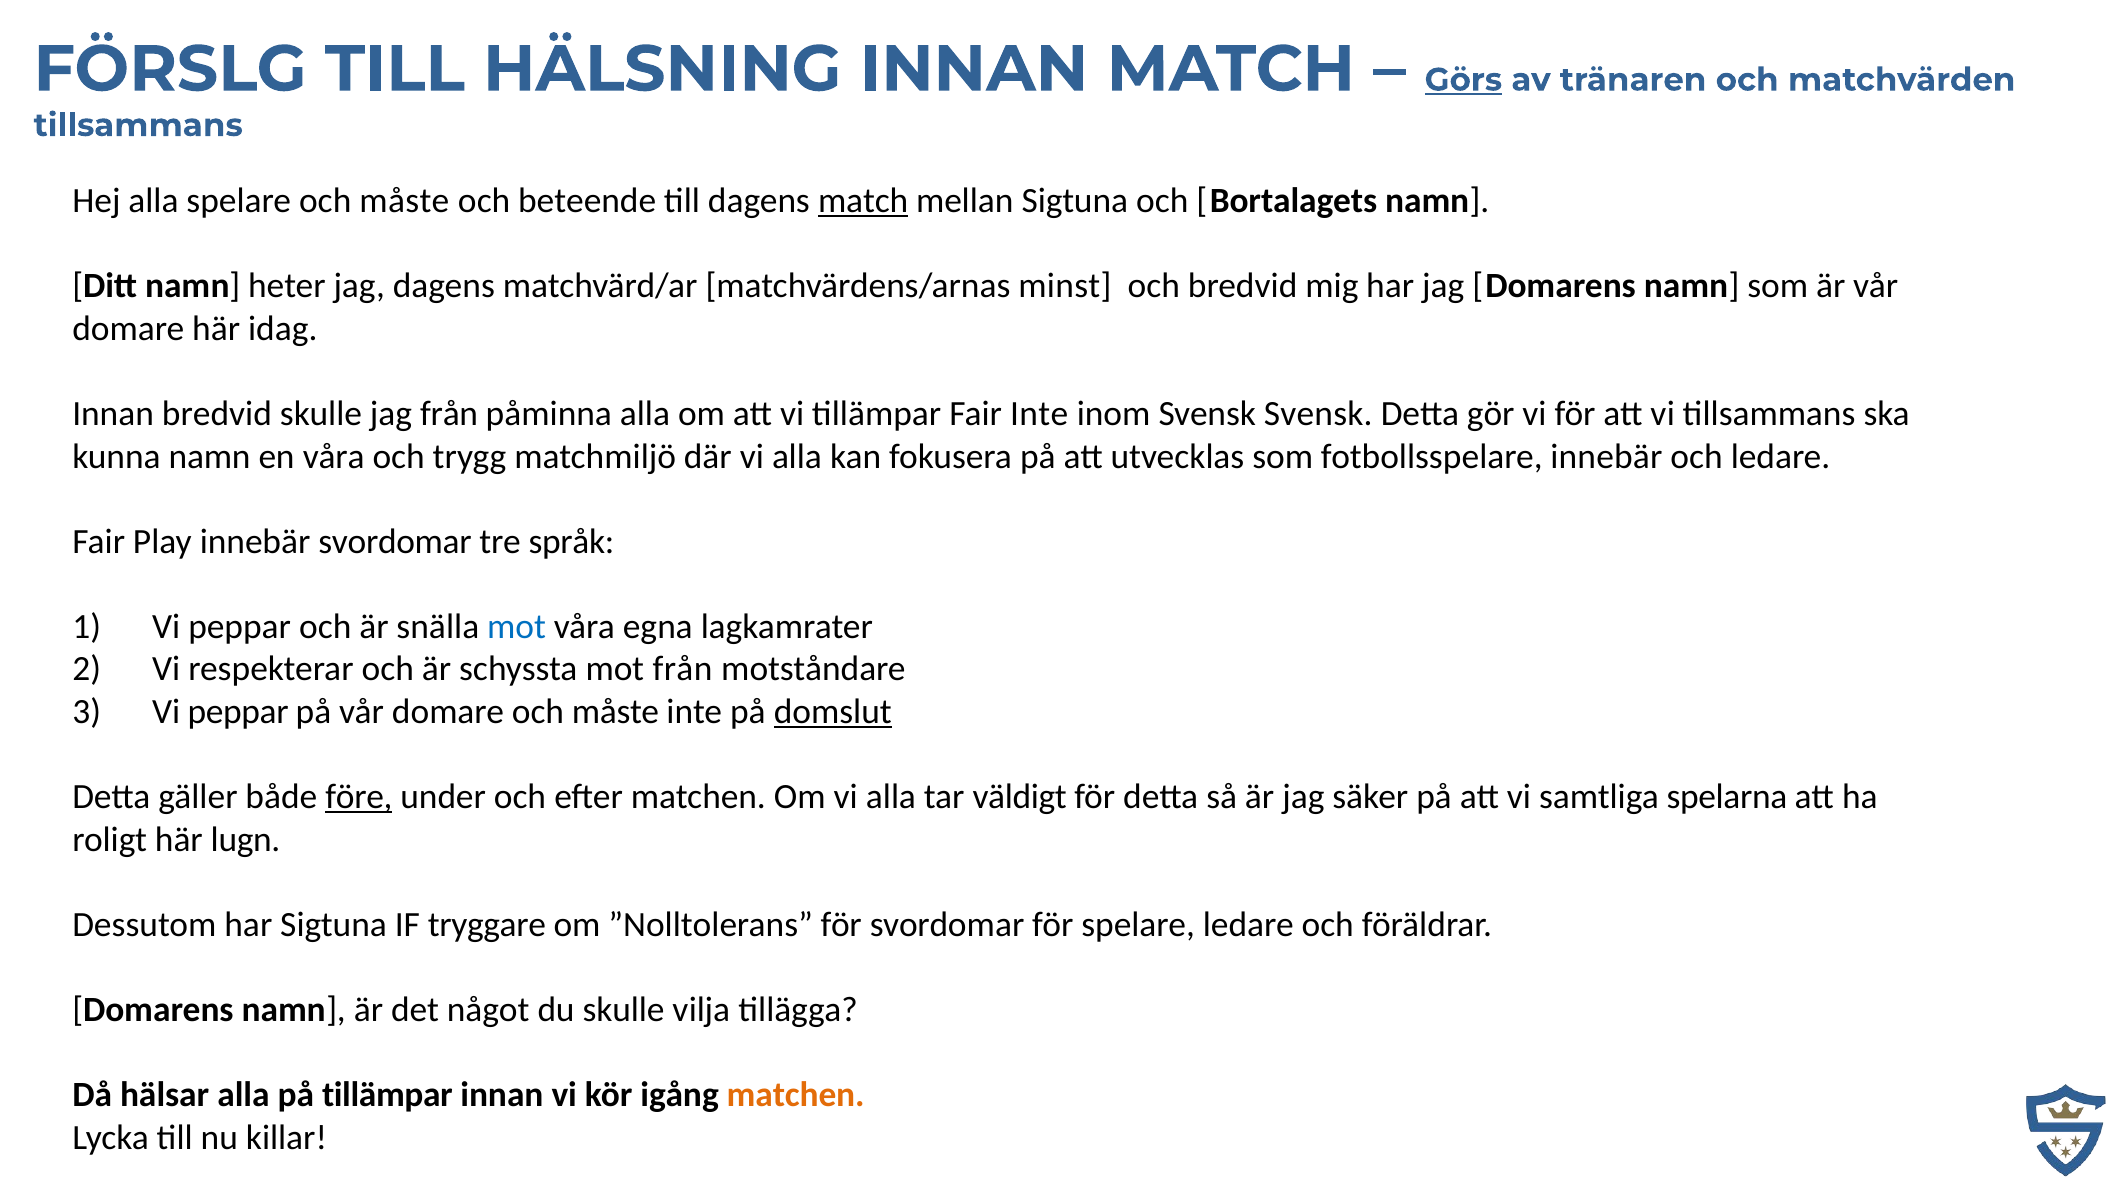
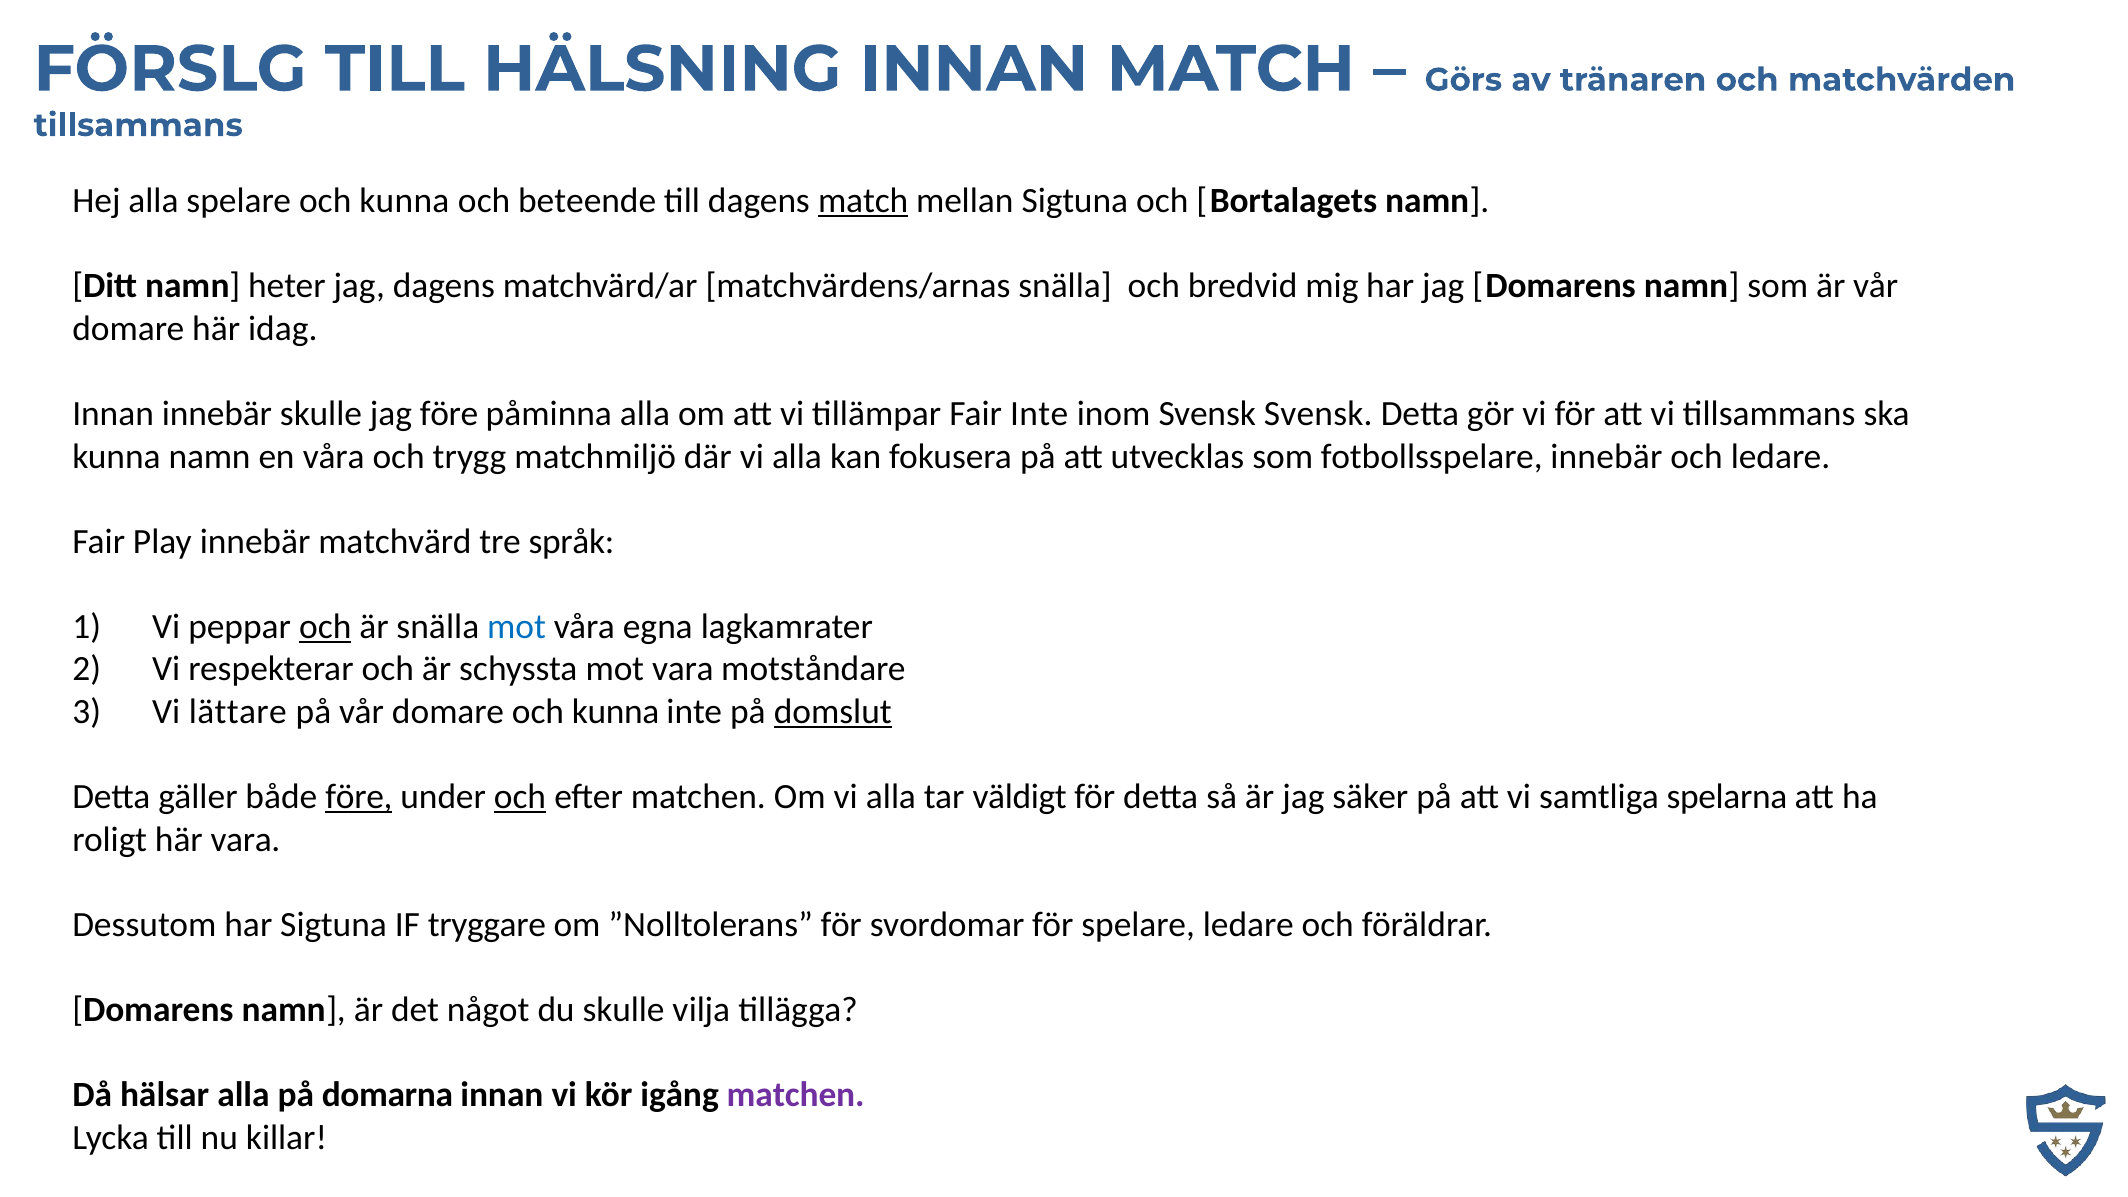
Görs underline: present -> none (1463, 80)
spelare och måste: måste -> kunna (404, 201)
matchvärdens/arnas minst: minst -> snälla (1065, 286)
Innan bredvid: bredvid -> innebär (217, 414)
jag från: från -> före (449, 414)
innebär svordomar: svordomar -> matchvärd (395, 542)
och underline: none -> present (325, 627)
mot från: från -> vara (683, 669)
peppar: peppar -> lättare (238, 712)
domare och måste: måste -> kunna (616, 712)
och underline: none -> present (520, 797)
här lugn: lugn -> vara (245, 840)
på tillämpar: tillämpar -> domarna (387, 1095)
matchen colour: orange -> purple (796, 1095)
